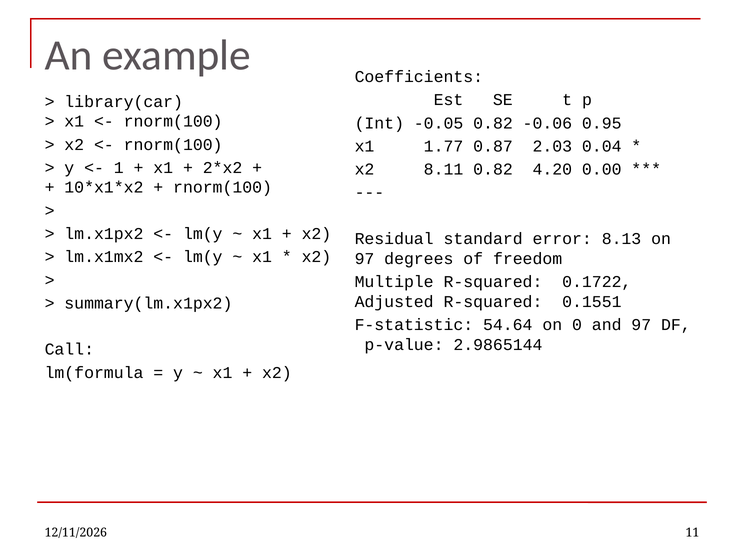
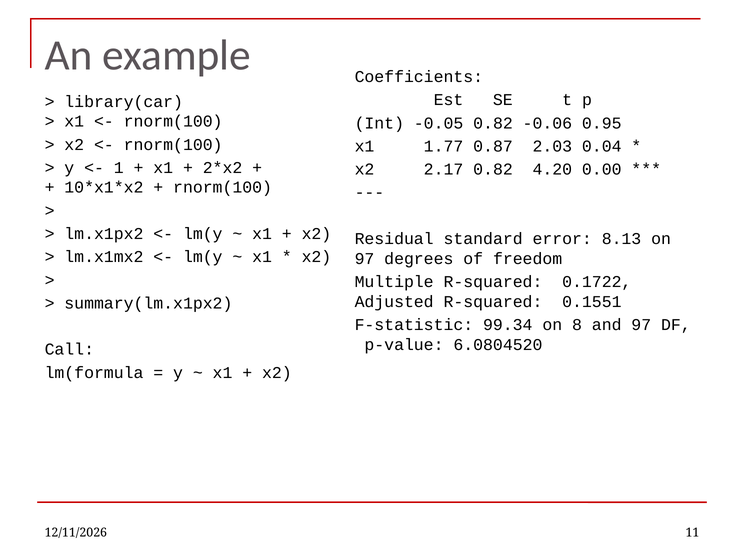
8.11: 8.11 -> 2.17 (444, 169)
54.64: 54.64 -> 99.34 (508, 325)
0: 0 -> 8 (577, 325)
2.9865144: 2.9865144 -> 6.0804520 (498, 345)
